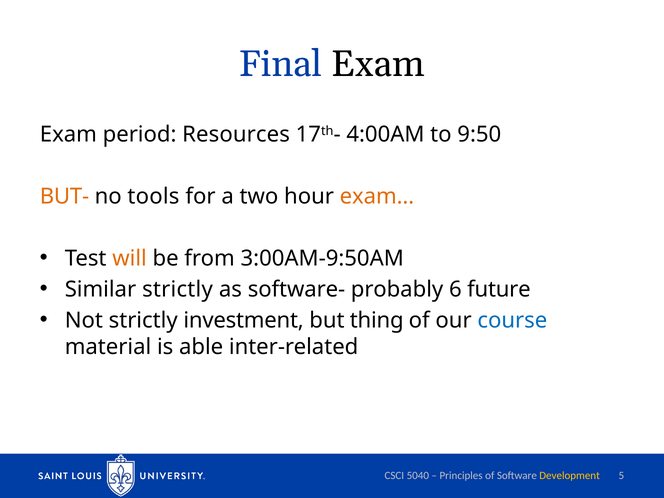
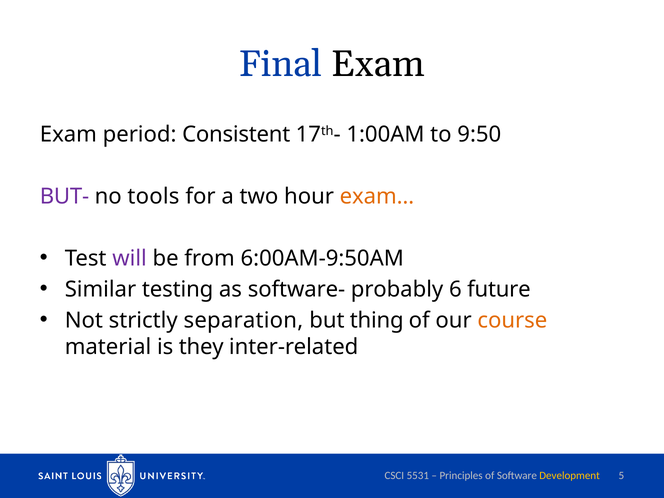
Resources: Resources -> Consistent (236, 134)
4:00AM: 4:00AM -> 1:00AM (385, 134)
BUT- colour: orange -> purple (64, 196)
will colour: orange -> purple (130, 258)
3:00AM-9:50AM: 3:00AM-9:50AM -> 6:00AM-9:50AM (322, 258)
Similar strictly: strictly -> testing (178, 289)
investment: investment -> separation (243, 320)
course colour: blue -> orange (512, 320)
able: able -> they (201, 347)
5040: 5040 -> 5531 (418, 475)
